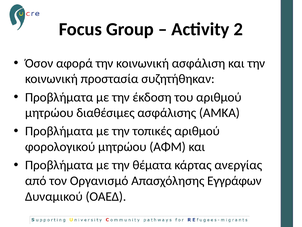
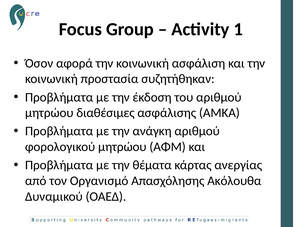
2: 2 -> 1 (238, 29)
τοπικές: τοπικές -> ανάγκη (152, 131)
Εγγράφων: Εγγράφων -> Ακόλουθα (234, 180)
